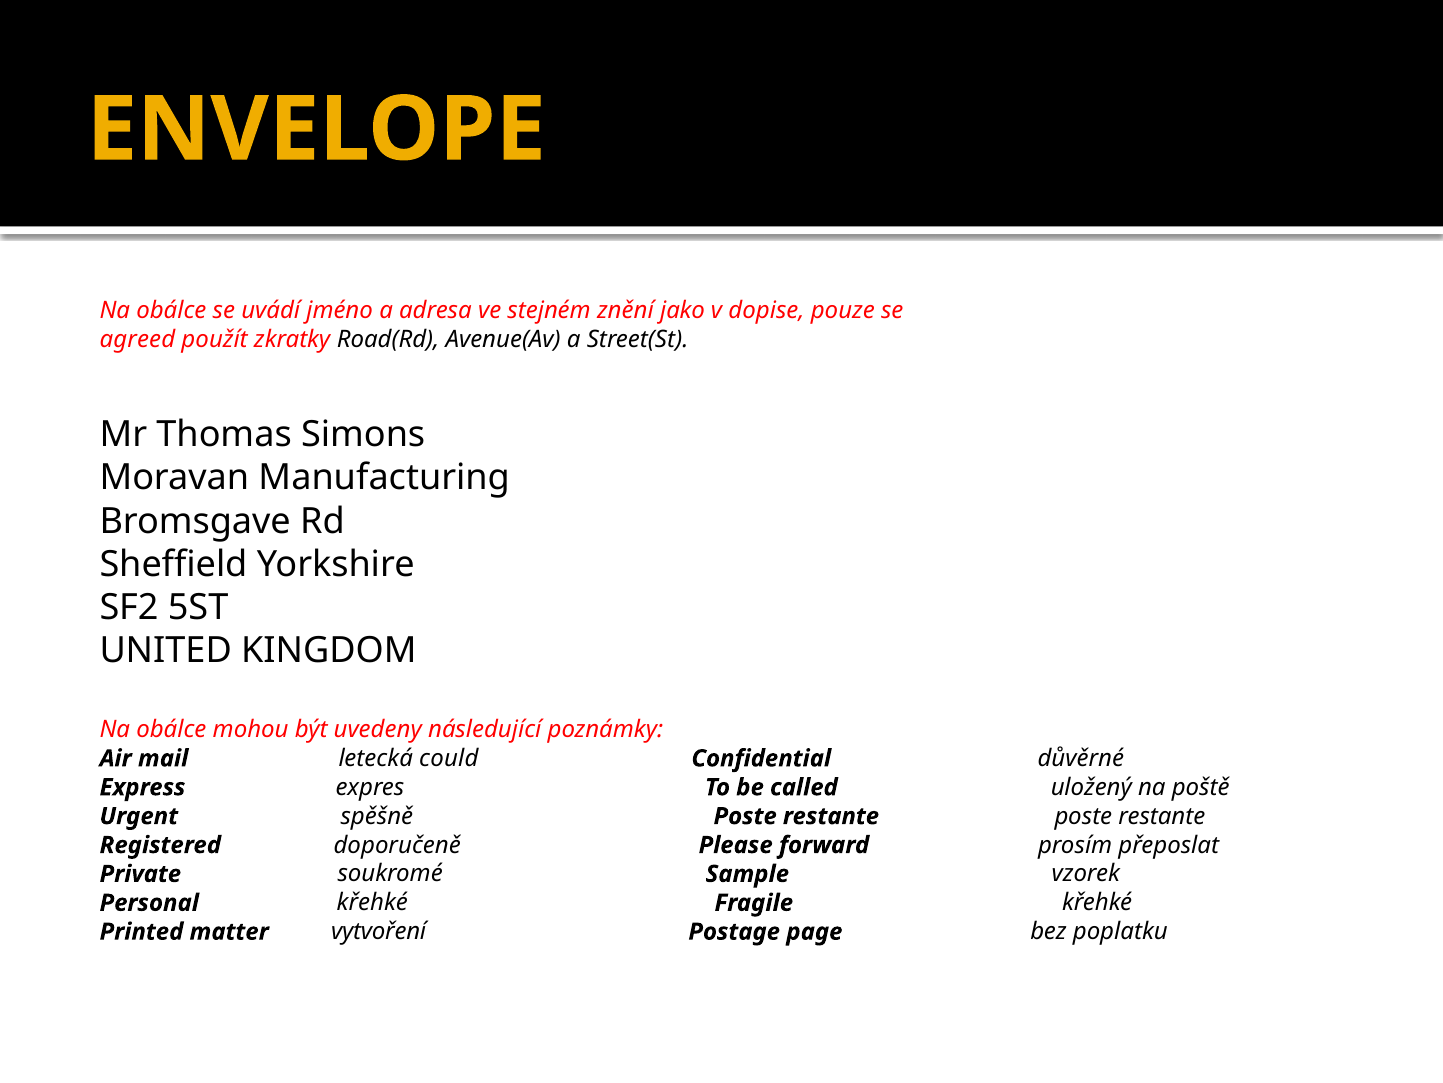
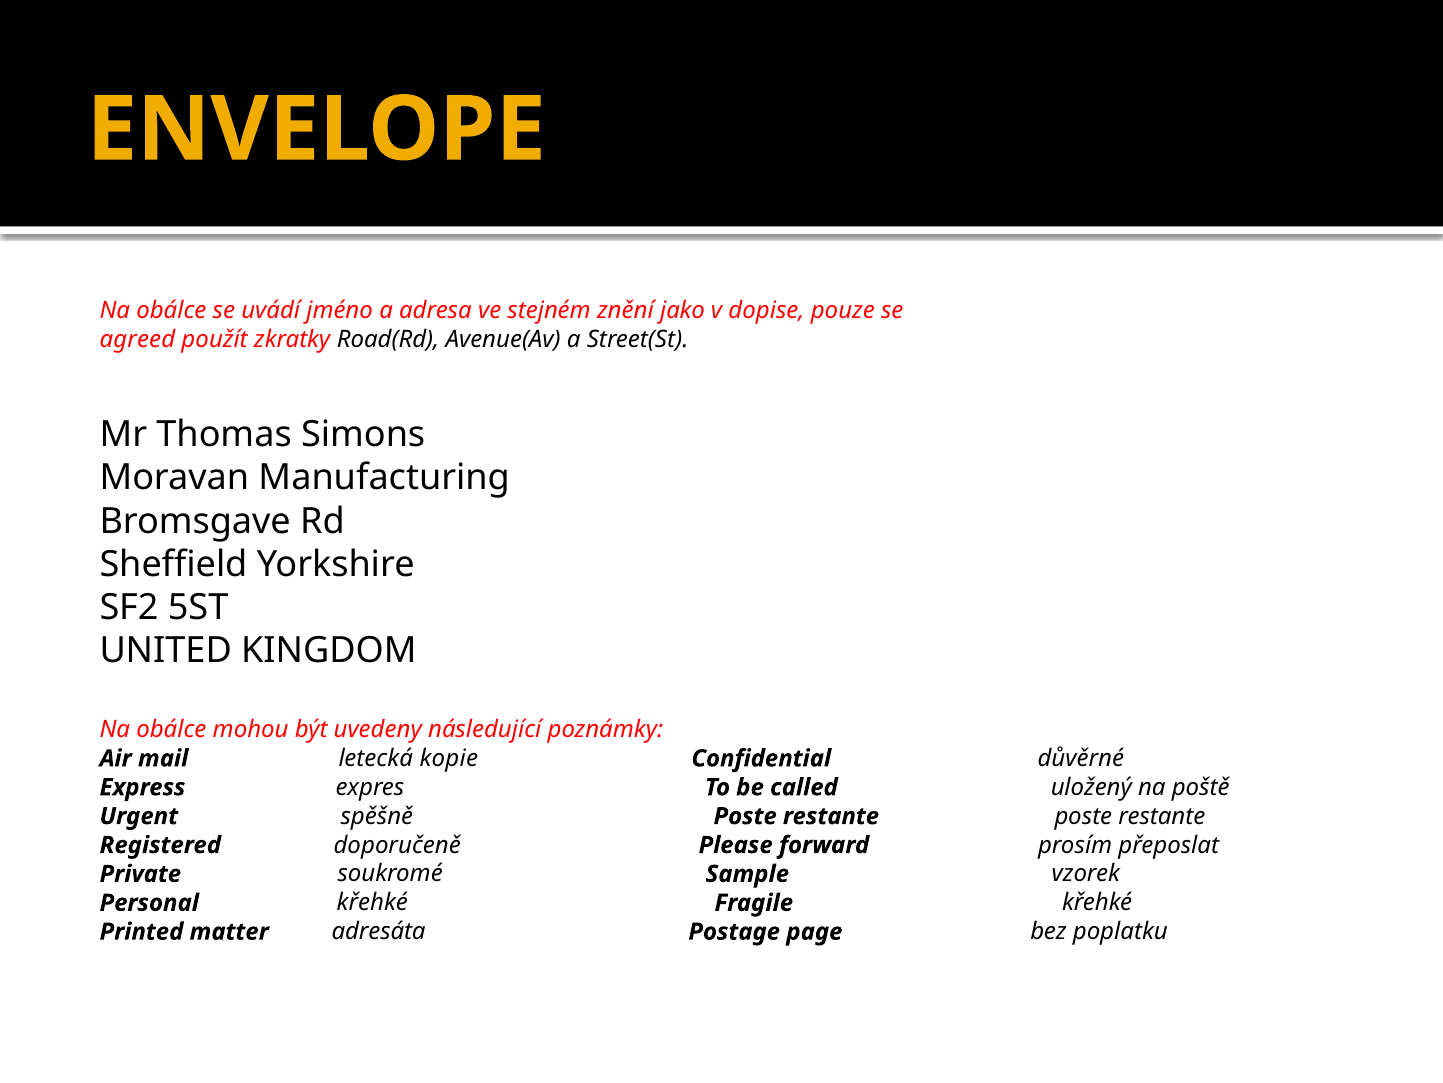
could: could -> kopie (449, 758)
vytvoření: vytvoření -> adresáta (379, 931)
